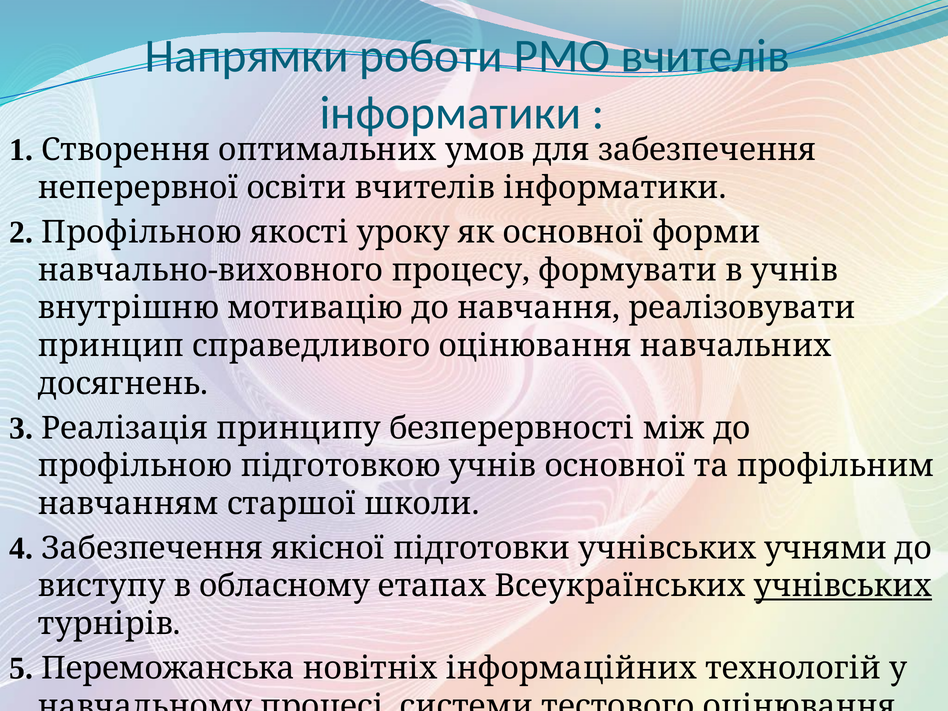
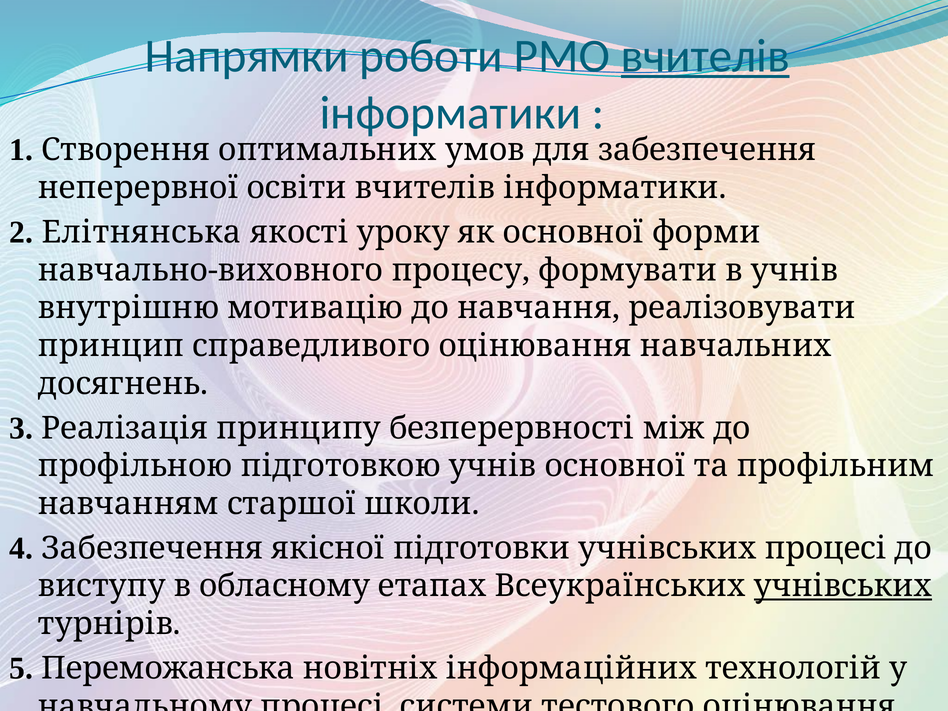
вчителів underline: none -> present (705, 56)
2 Профільною: Профільною -> Елітнянська (141, 232)
учнівських учнями: учнями -> процесі (826, 548)
